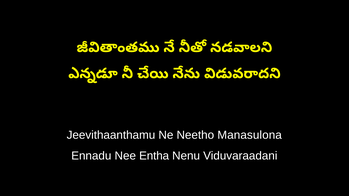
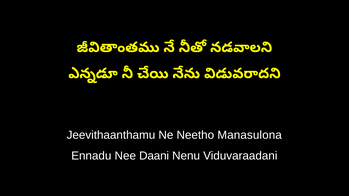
Entha: Entha -> Daani (154, 156)
